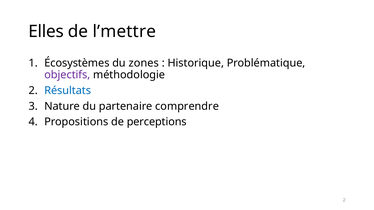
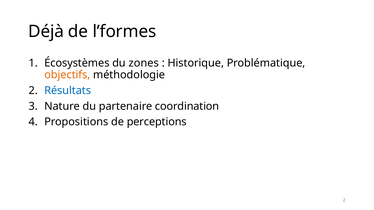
Elles: Elles -> Déjà (46, 31)
l’mettre: l’mettre -> l’formes (124, 31)
objectifs colour: purple -> orange (67, 75)
comprendre: comprendre -> coordination (187, 106)
